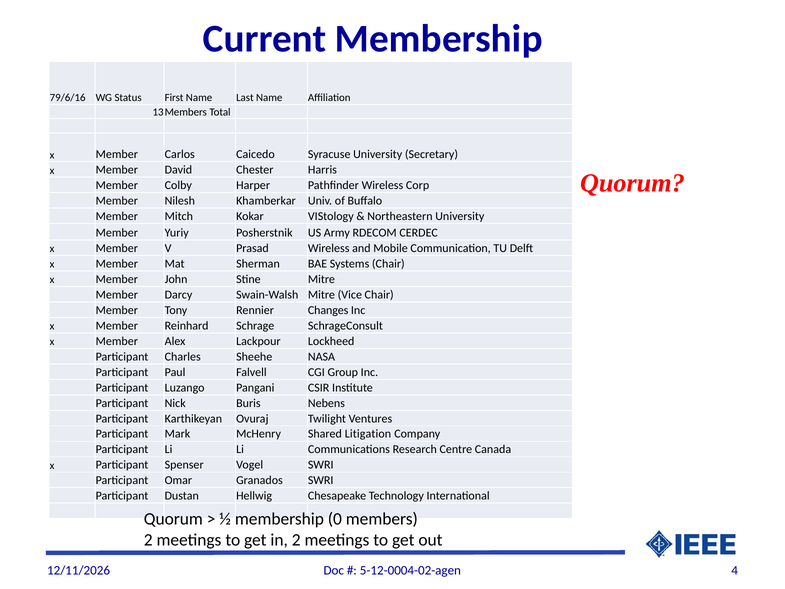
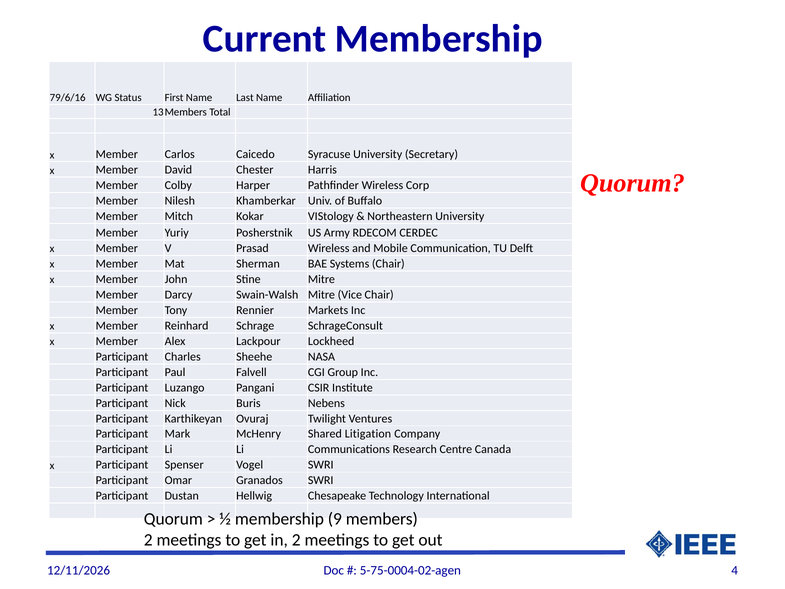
Changes: Changes -> Markets (328, 310)
0: 0 -> 9 (335, 519)
5-12-0004-02-agen: 5-12-0004-02-agen -> 5-75-0004-02-agen (410, 570)
